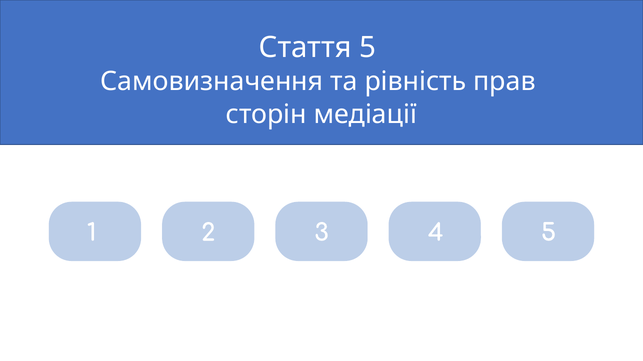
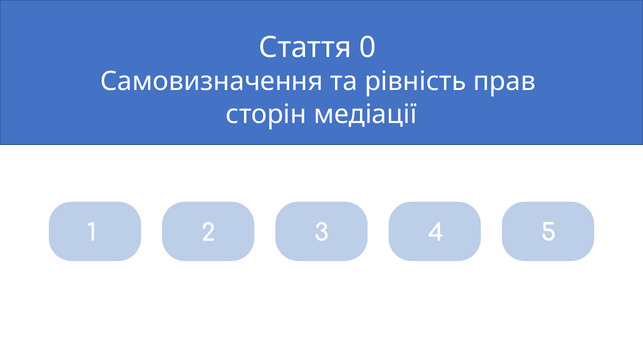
Стаття 5: 5 -> 0 (368, 48)
